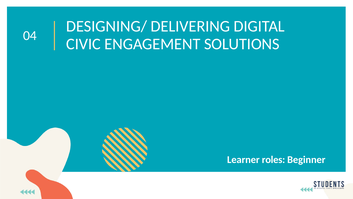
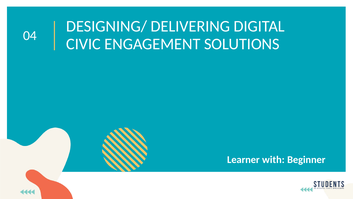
roles: roles -> with (273, 159)
